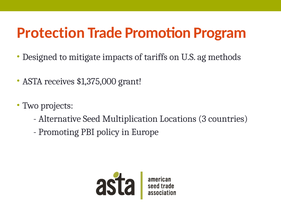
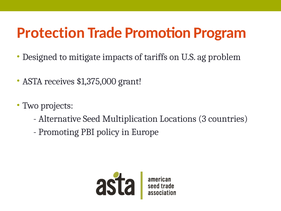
methods: methods -> problem (224, 57)
